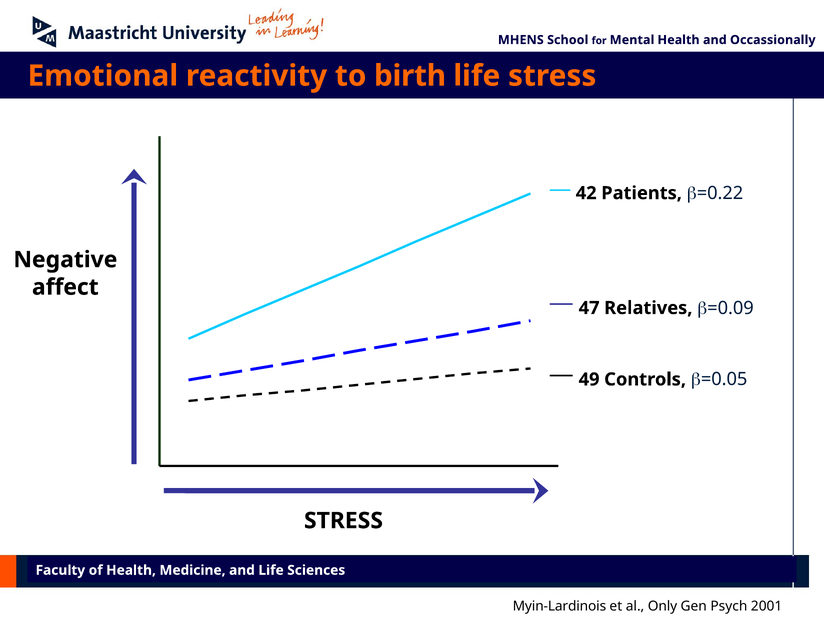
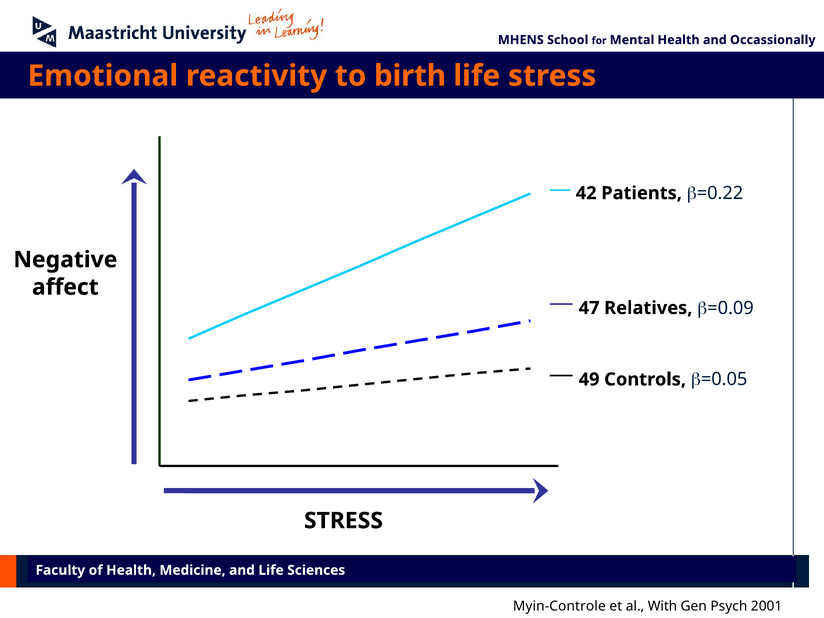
Myin-Lardinois: Myin-Lardinois -> Myin-Controle (559, 606)
Only: Only -> With (663, 606)
